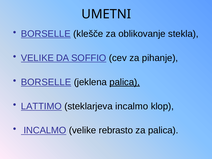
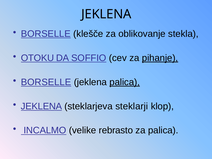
UMETNI: UMETNI -> JEKLENA (106, 14)
VELIKE: VELIKE -> OTOKU (37, 58)
pihanje underline: none -> present (160, 58)
LATTIMO: LATTIMO -> JEKLENA (41, 106)
steklarjeva incalmo: incalmo -> steklarji (132, 106)
